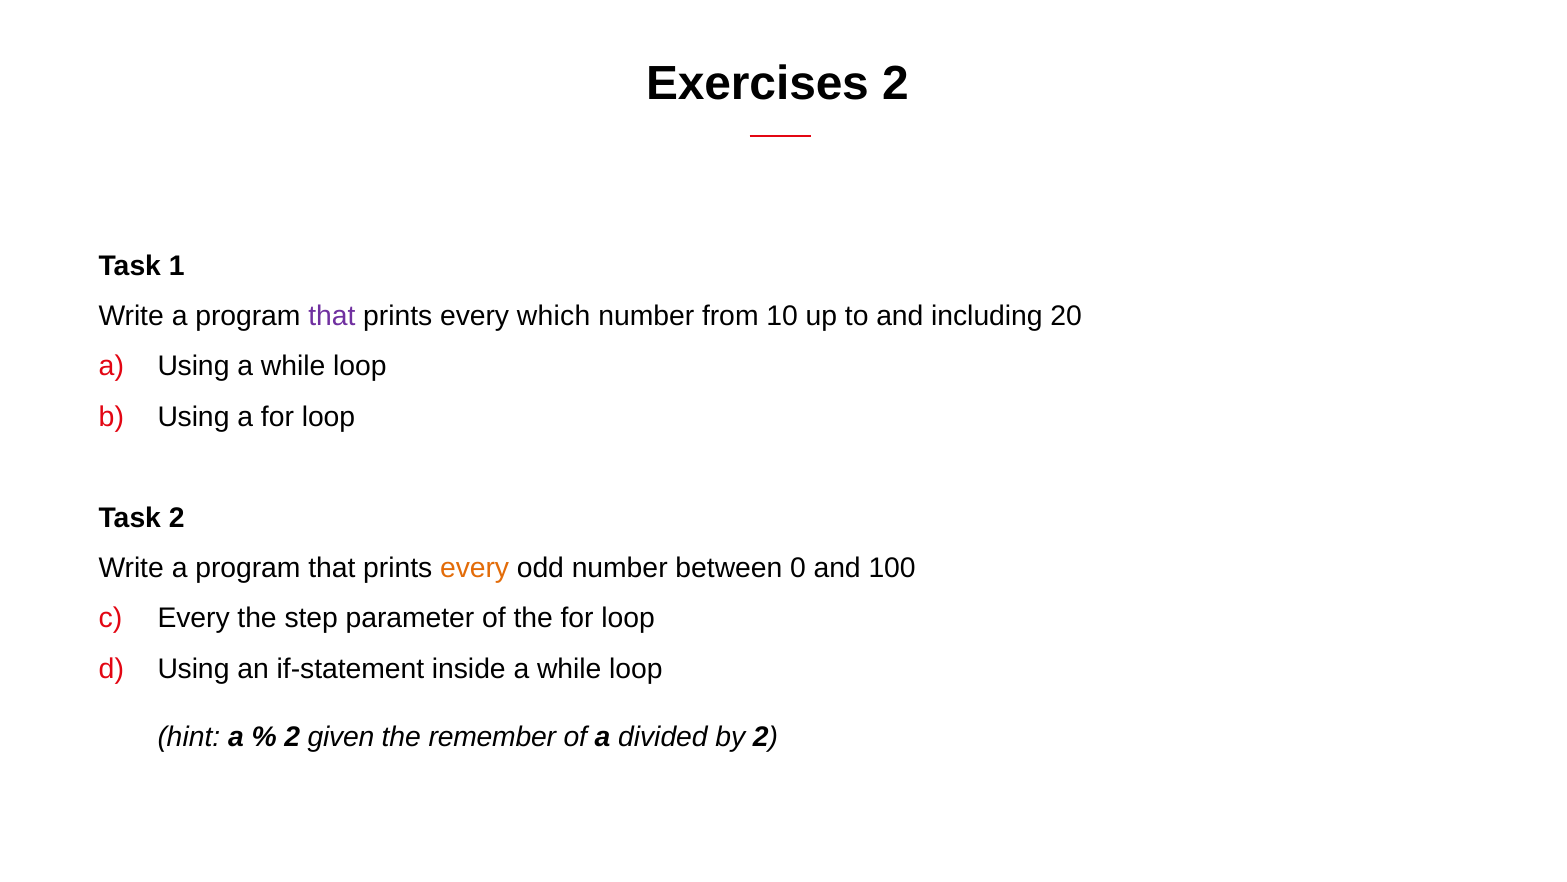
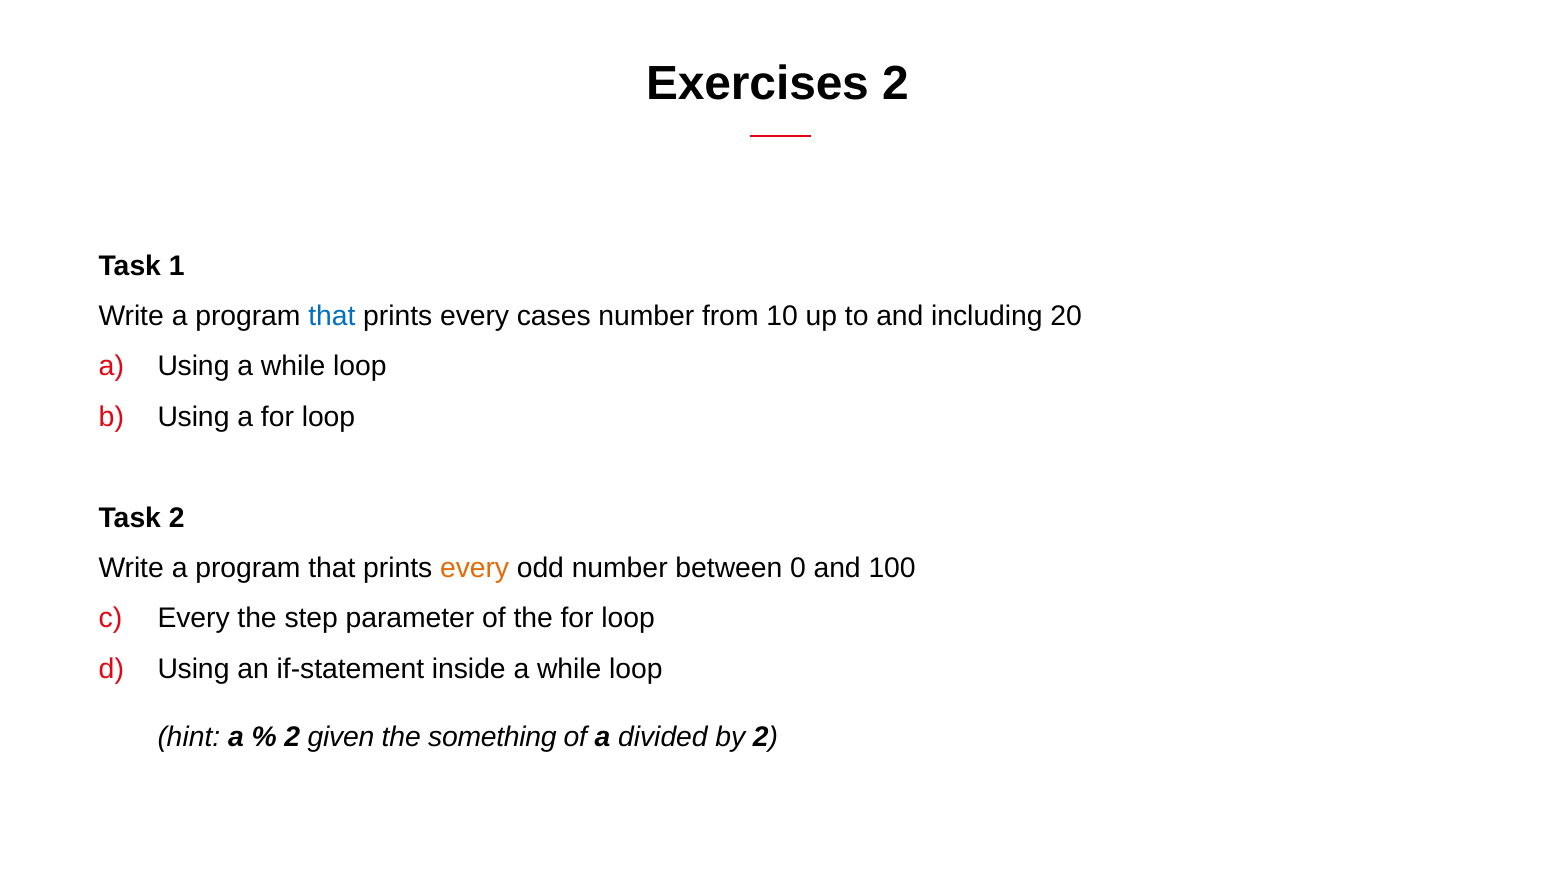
that colour: purple -> blue (332, 316)
which: which -> cases (554, 316)
remember: remember -> something (492, 737)
